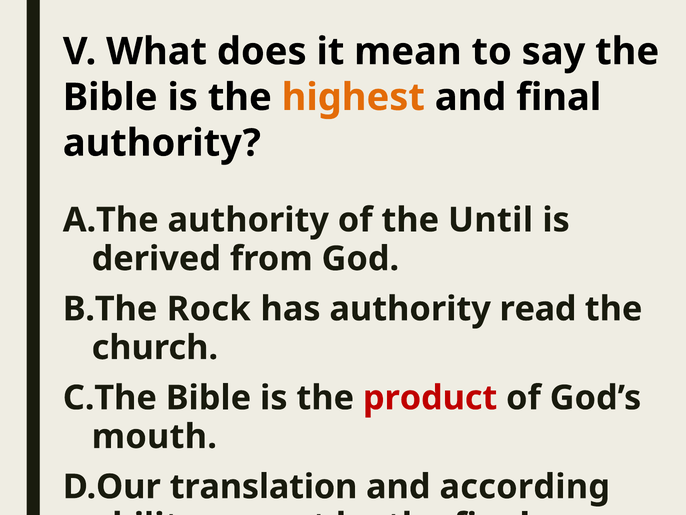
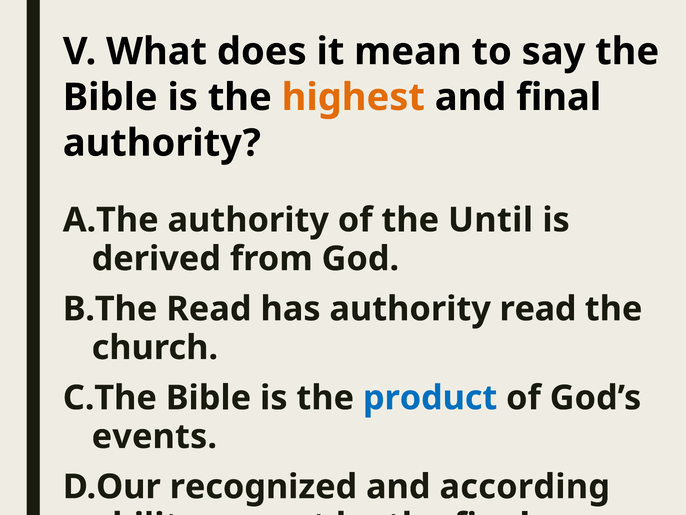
Rock: Rock -> Read (209, 309)
product colour: red -> blue (430, 398)
mouth: mouth -> events (154, 436)
translation: translation -> recognized (263, 486)
